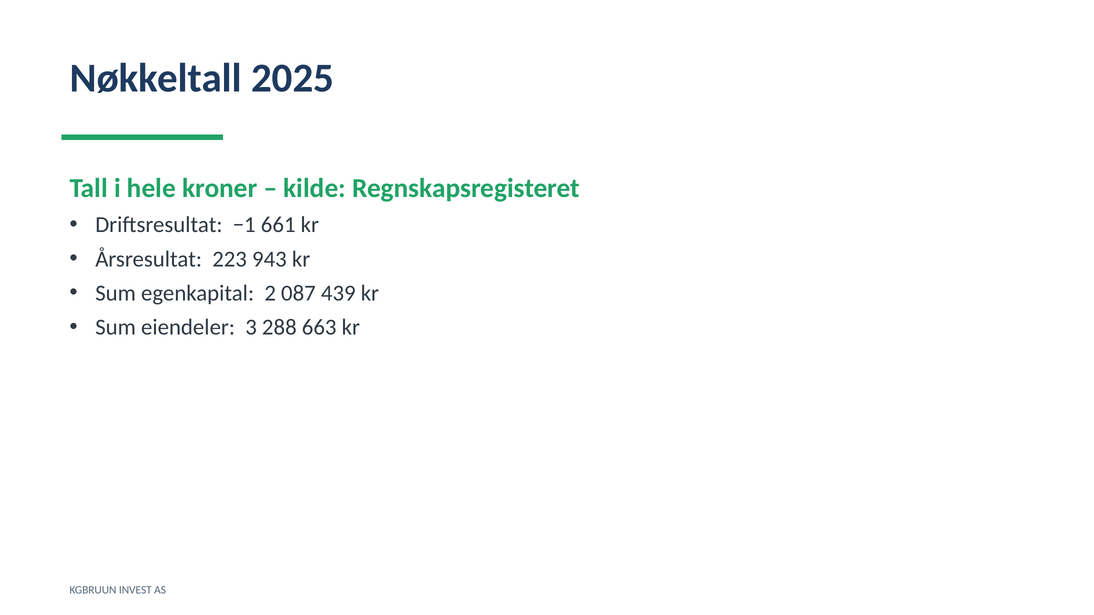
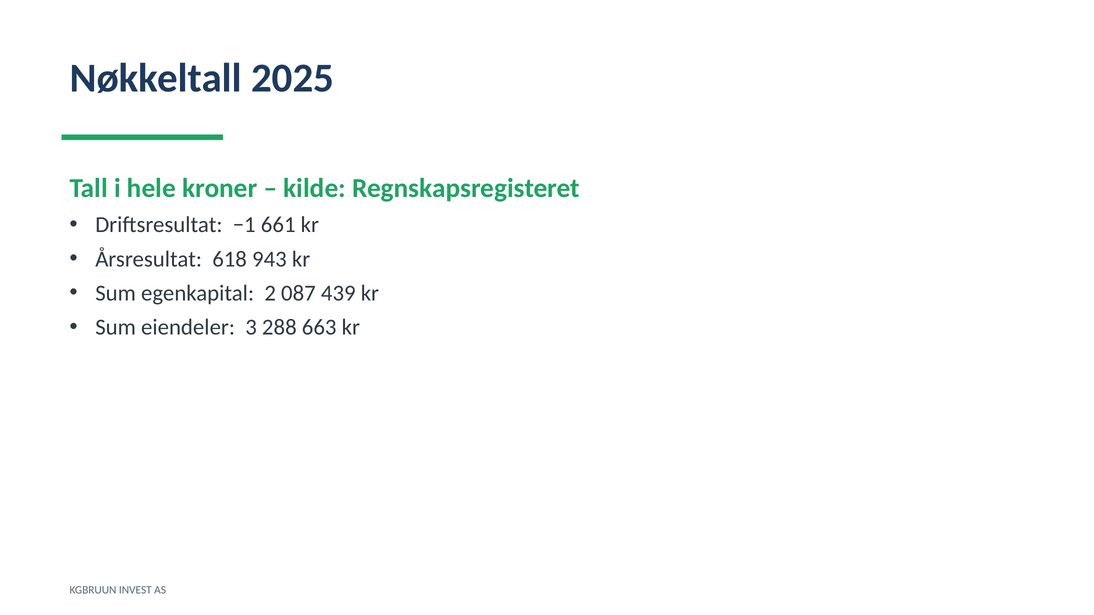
223: 223 -> 618 (230, 259)
